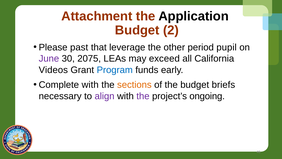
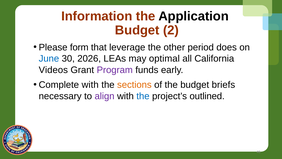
Attachment: Attachment -> Information (97, 16)
past: past -> form (79, 47)
pupil: pupil -> does (227, 47)
June colour: purple -> blue (49, 59)
2075: 2075 -> 2026 (89, 59)
exceed: exceed -> optimal (164, 59)
Program colour: blue -> purple (115, 70)
the colour: purple -> blue (143, 96)
ongoing: ongoing -> outlined (207, 96)
